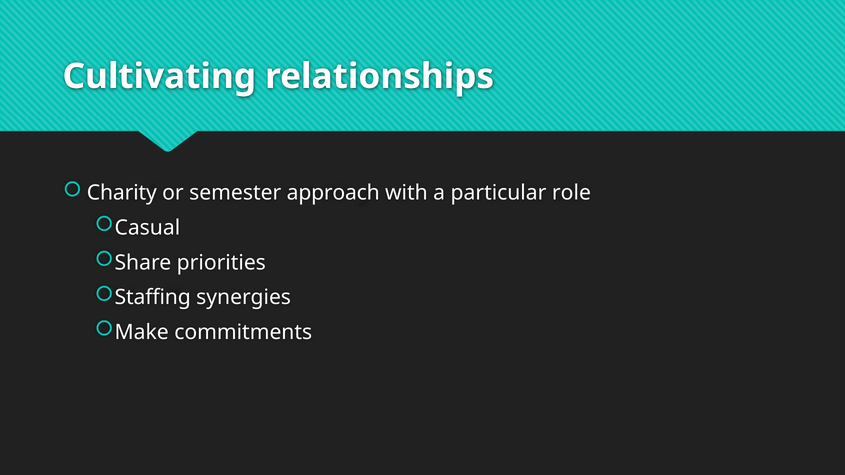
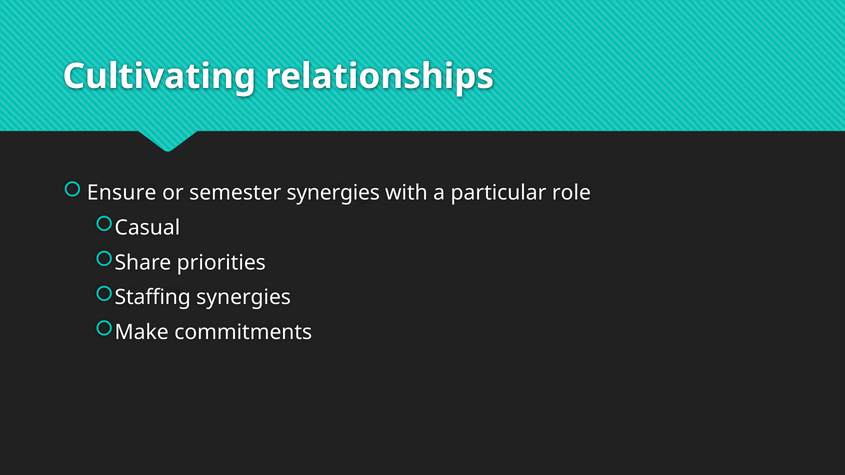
Charity: Charity -> Ensure (122, 193)
semester approach: approach -> synergies (333, 193)
